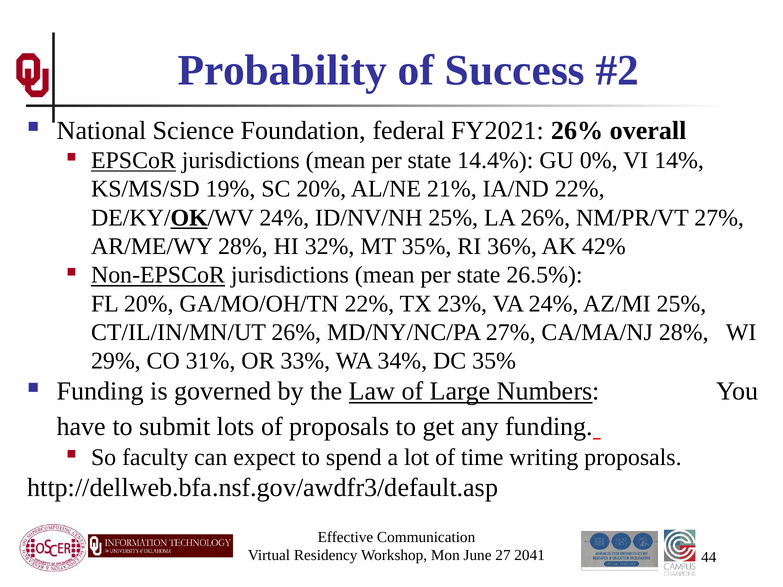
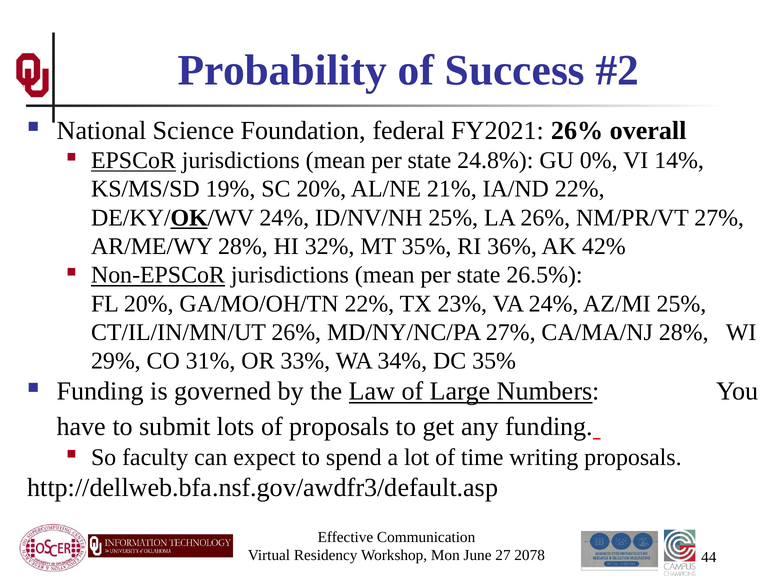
14.4%: 14.4% -> 24.8% (495, 161)
2041: 2041 -> 2078 (530, 556)
